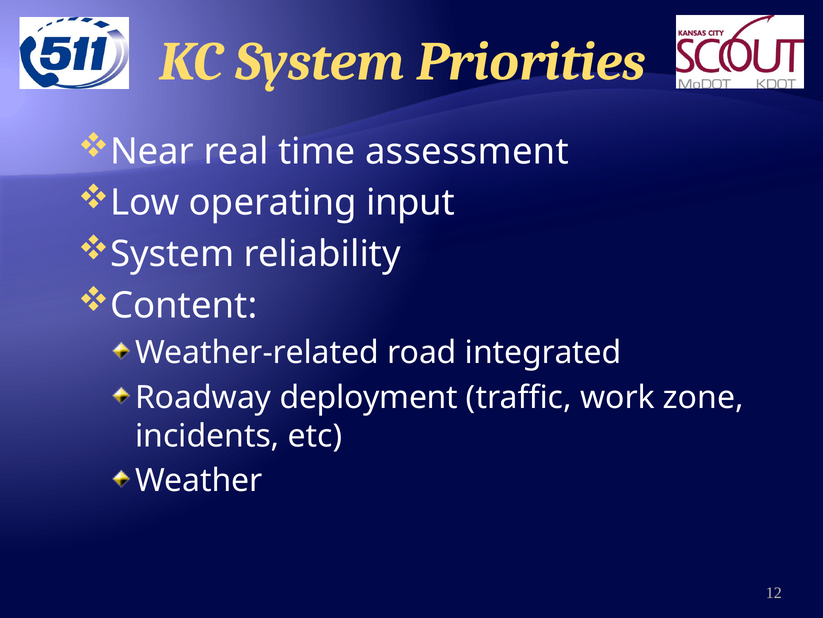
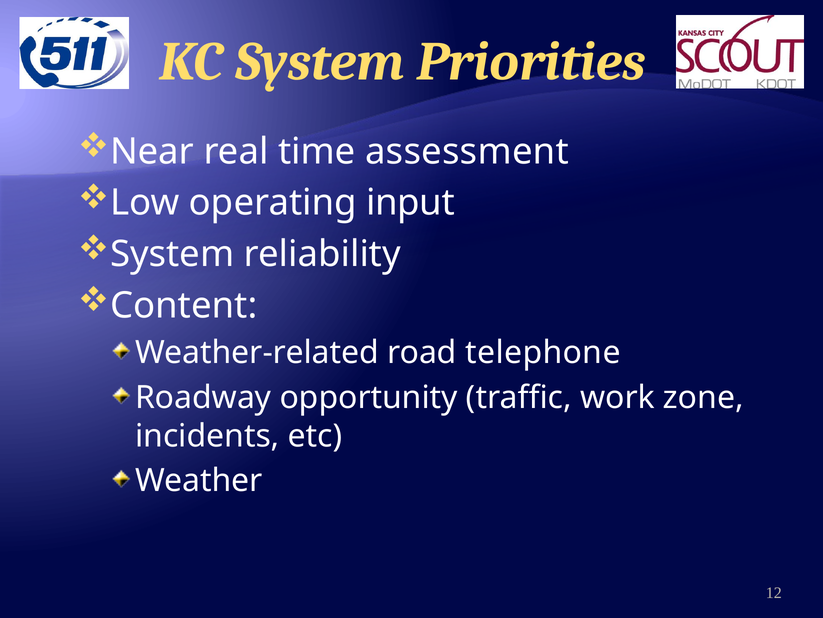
integrated: integrated -> telephone (543, 352)
deployment: deployment -> opportunity (369, 397)
